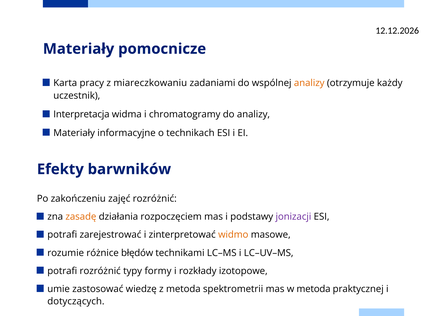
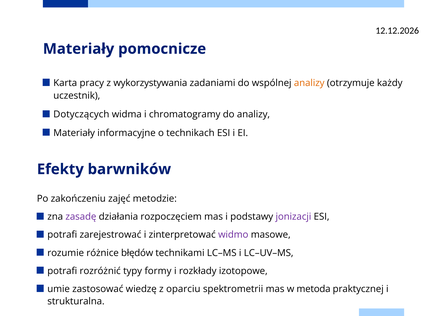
miareczkowaniu: miareczkowaniu -> wykorzystywania (150, 83)
Interpretacja: Interpretacja -> Dotyczących (81, 114)
zajęć rozróżnić: rozróżnić -> metodzie (155, 199)
zasadę colour: orange -> purple (81, 217)
widmo colour: orange -> purple (233, 235)
z metoda: metoda -> oparciu (183, 289)
dotyczących: dotyczących -> strukturalna (76, 301)
